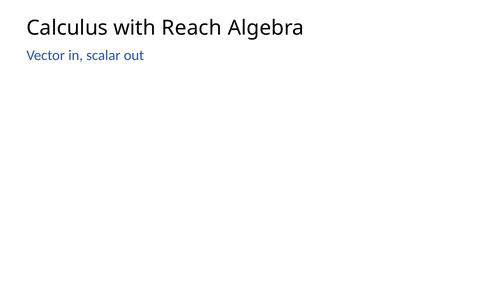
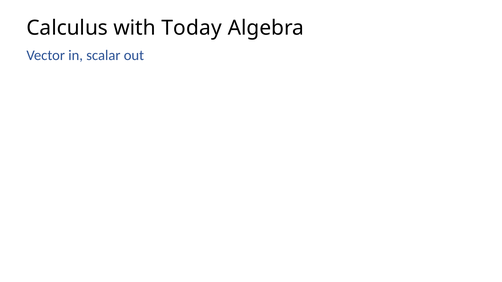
Reach: Reach -> Today (192, 28)
